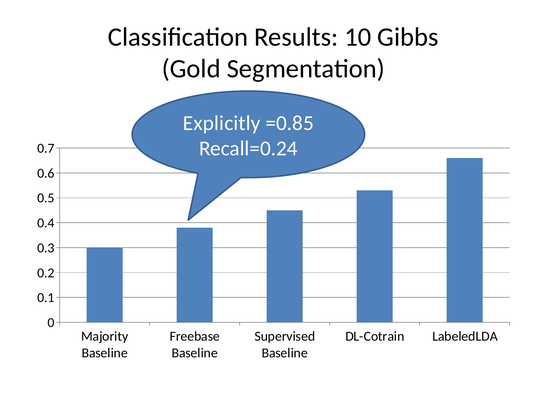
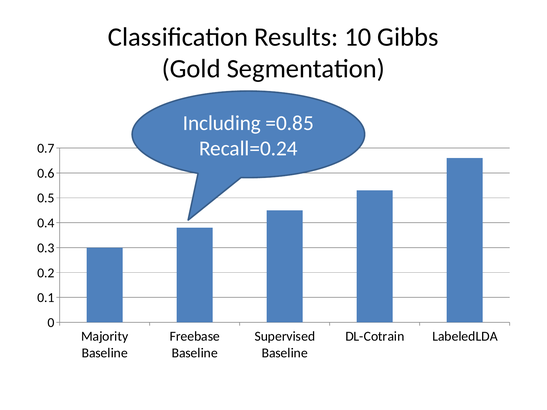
Explicitly: Explicitly -> Including (222, 123)
